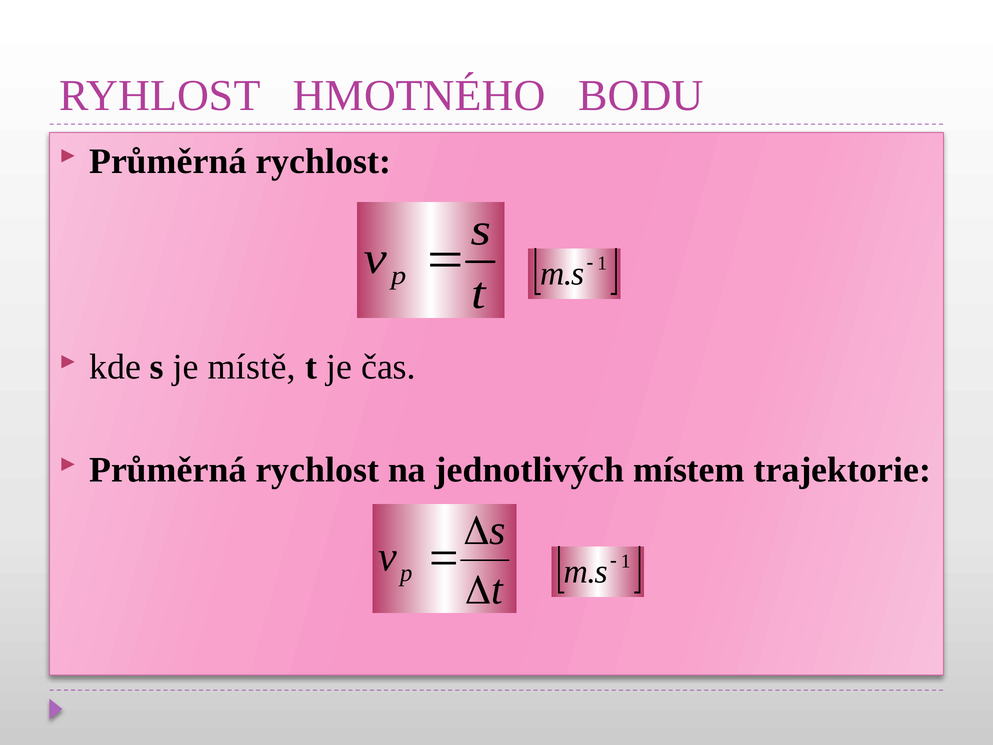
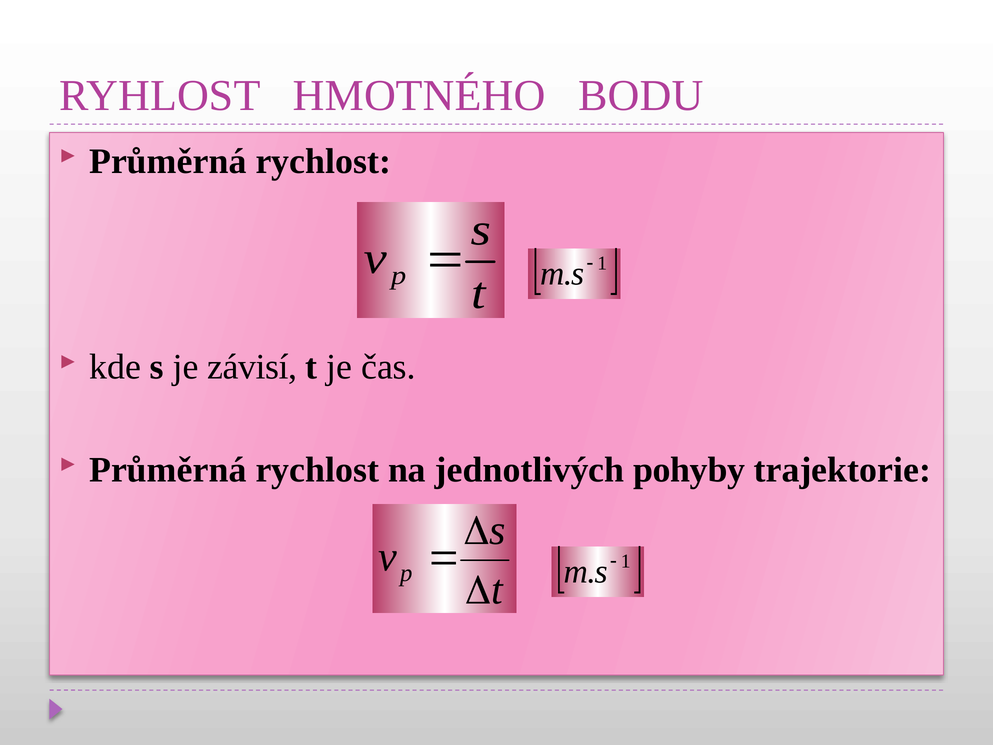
místě: místě -> závisí (252, 367)
místem: místem -> pohyby (689, 470)
